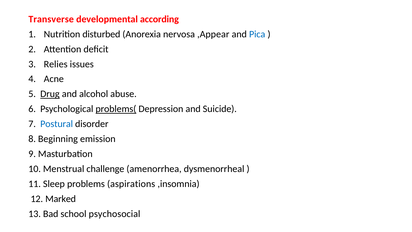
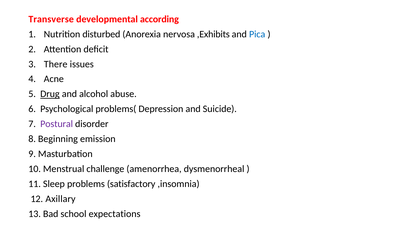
,Appear: ,Appear -> ,Exhibits (213, 34)
Relies: Relies -> There (56, 64)
problems( underline: present -> none (116, 109)
Postural colour: blue -> purple (57, 124)
aspirations: aspirations -> satisfactory (131, 184)
Marked: Marked -> Axillary (60, 199)
psychosocial: psychosocial -> expectations (115, 214)
